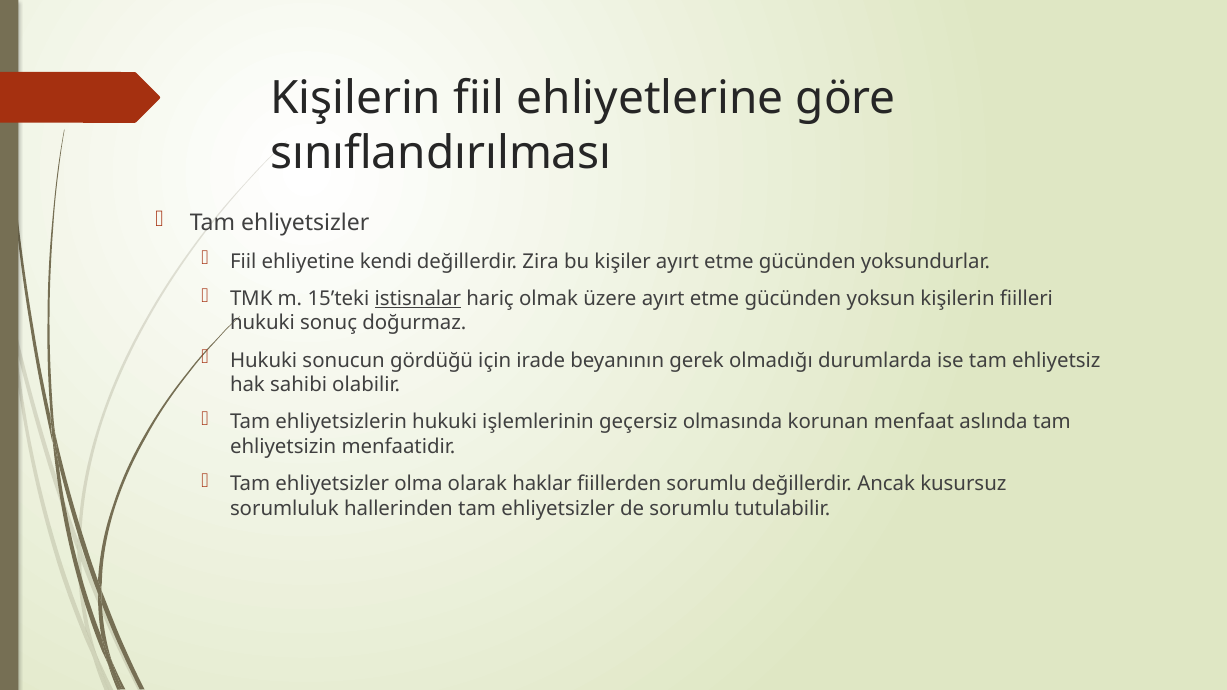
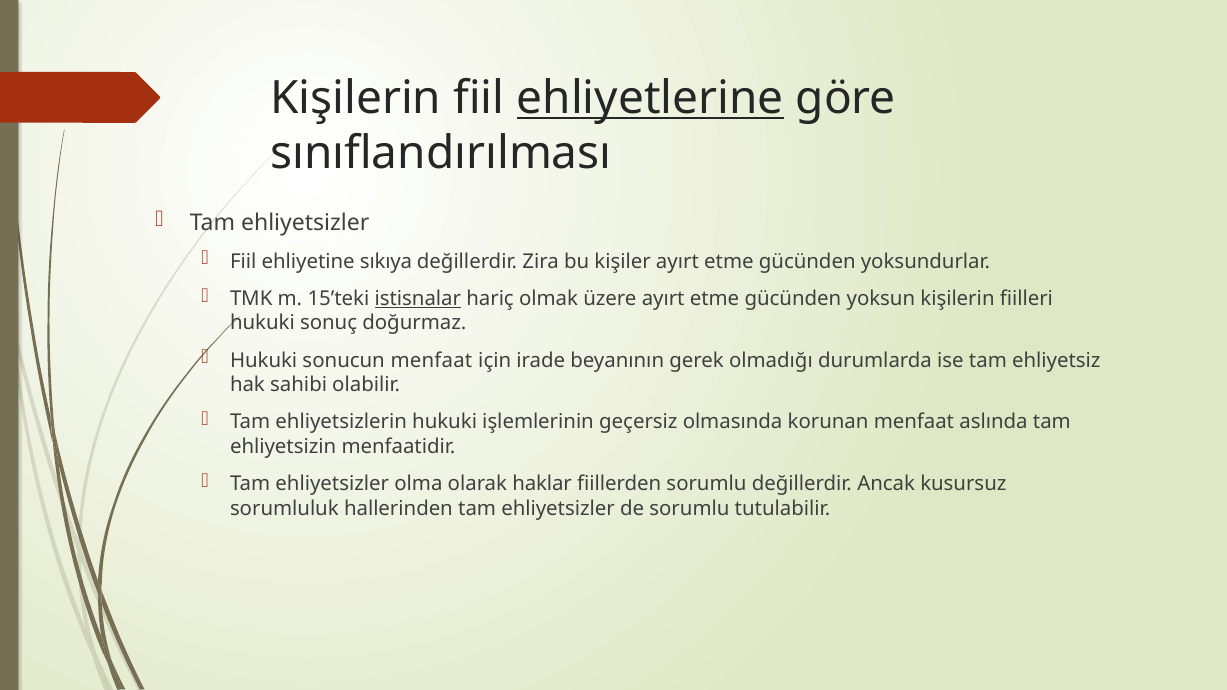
ehliyetlerine underline: none -> present (650, 98)
kendi: kendi -> sıkıya (386, 262)
sonucun gördüğü: gördüğü -> menfaat (431, 361)
